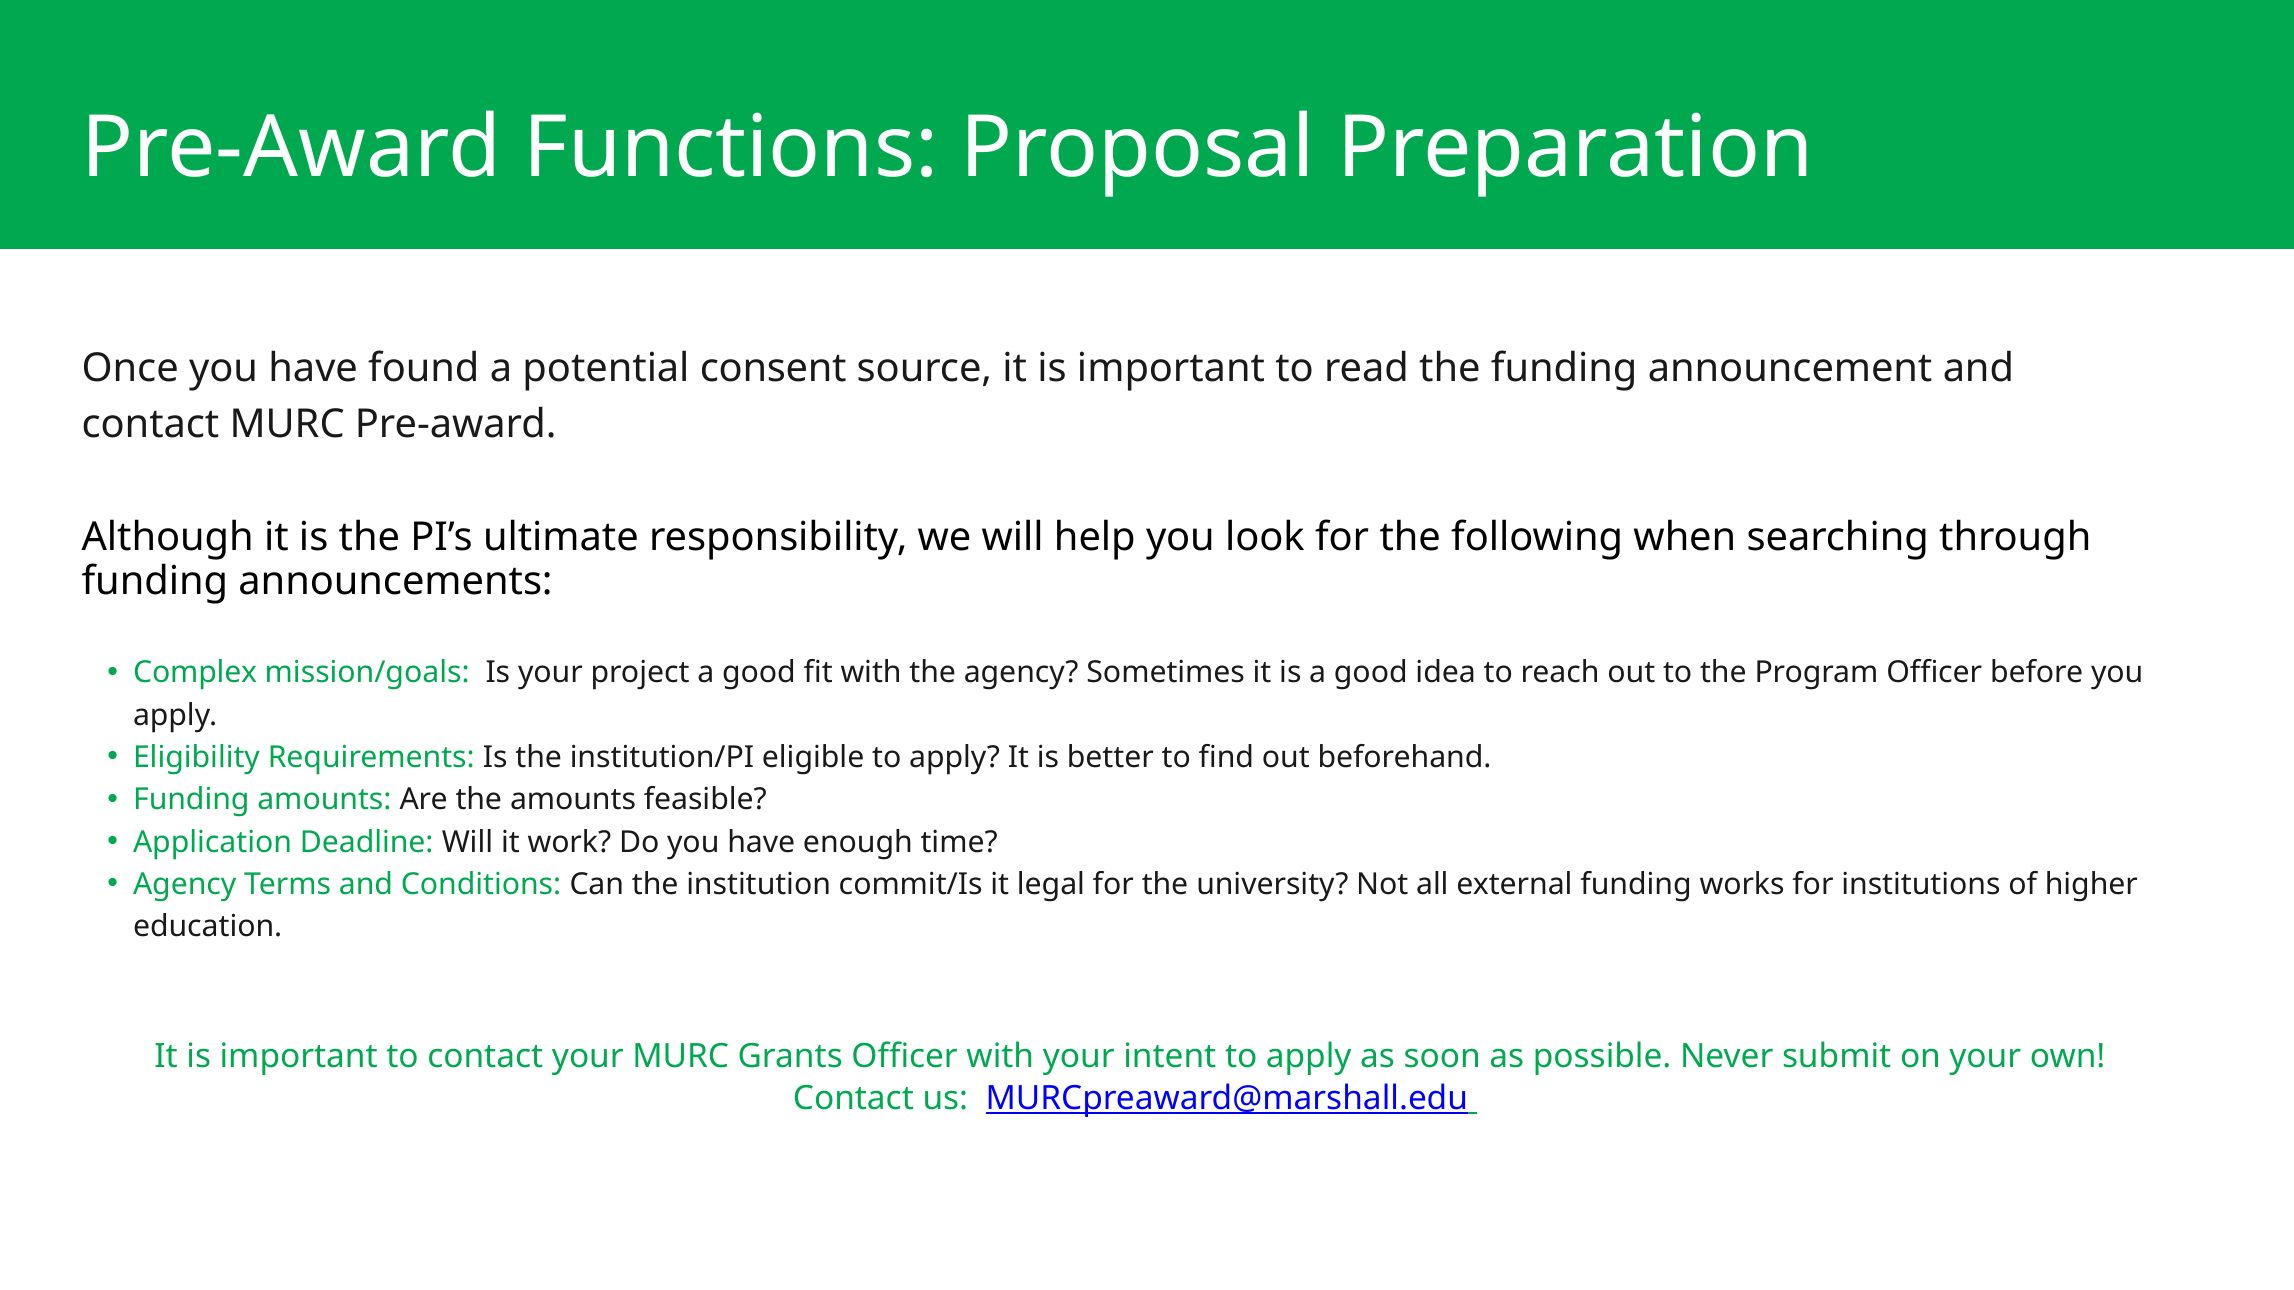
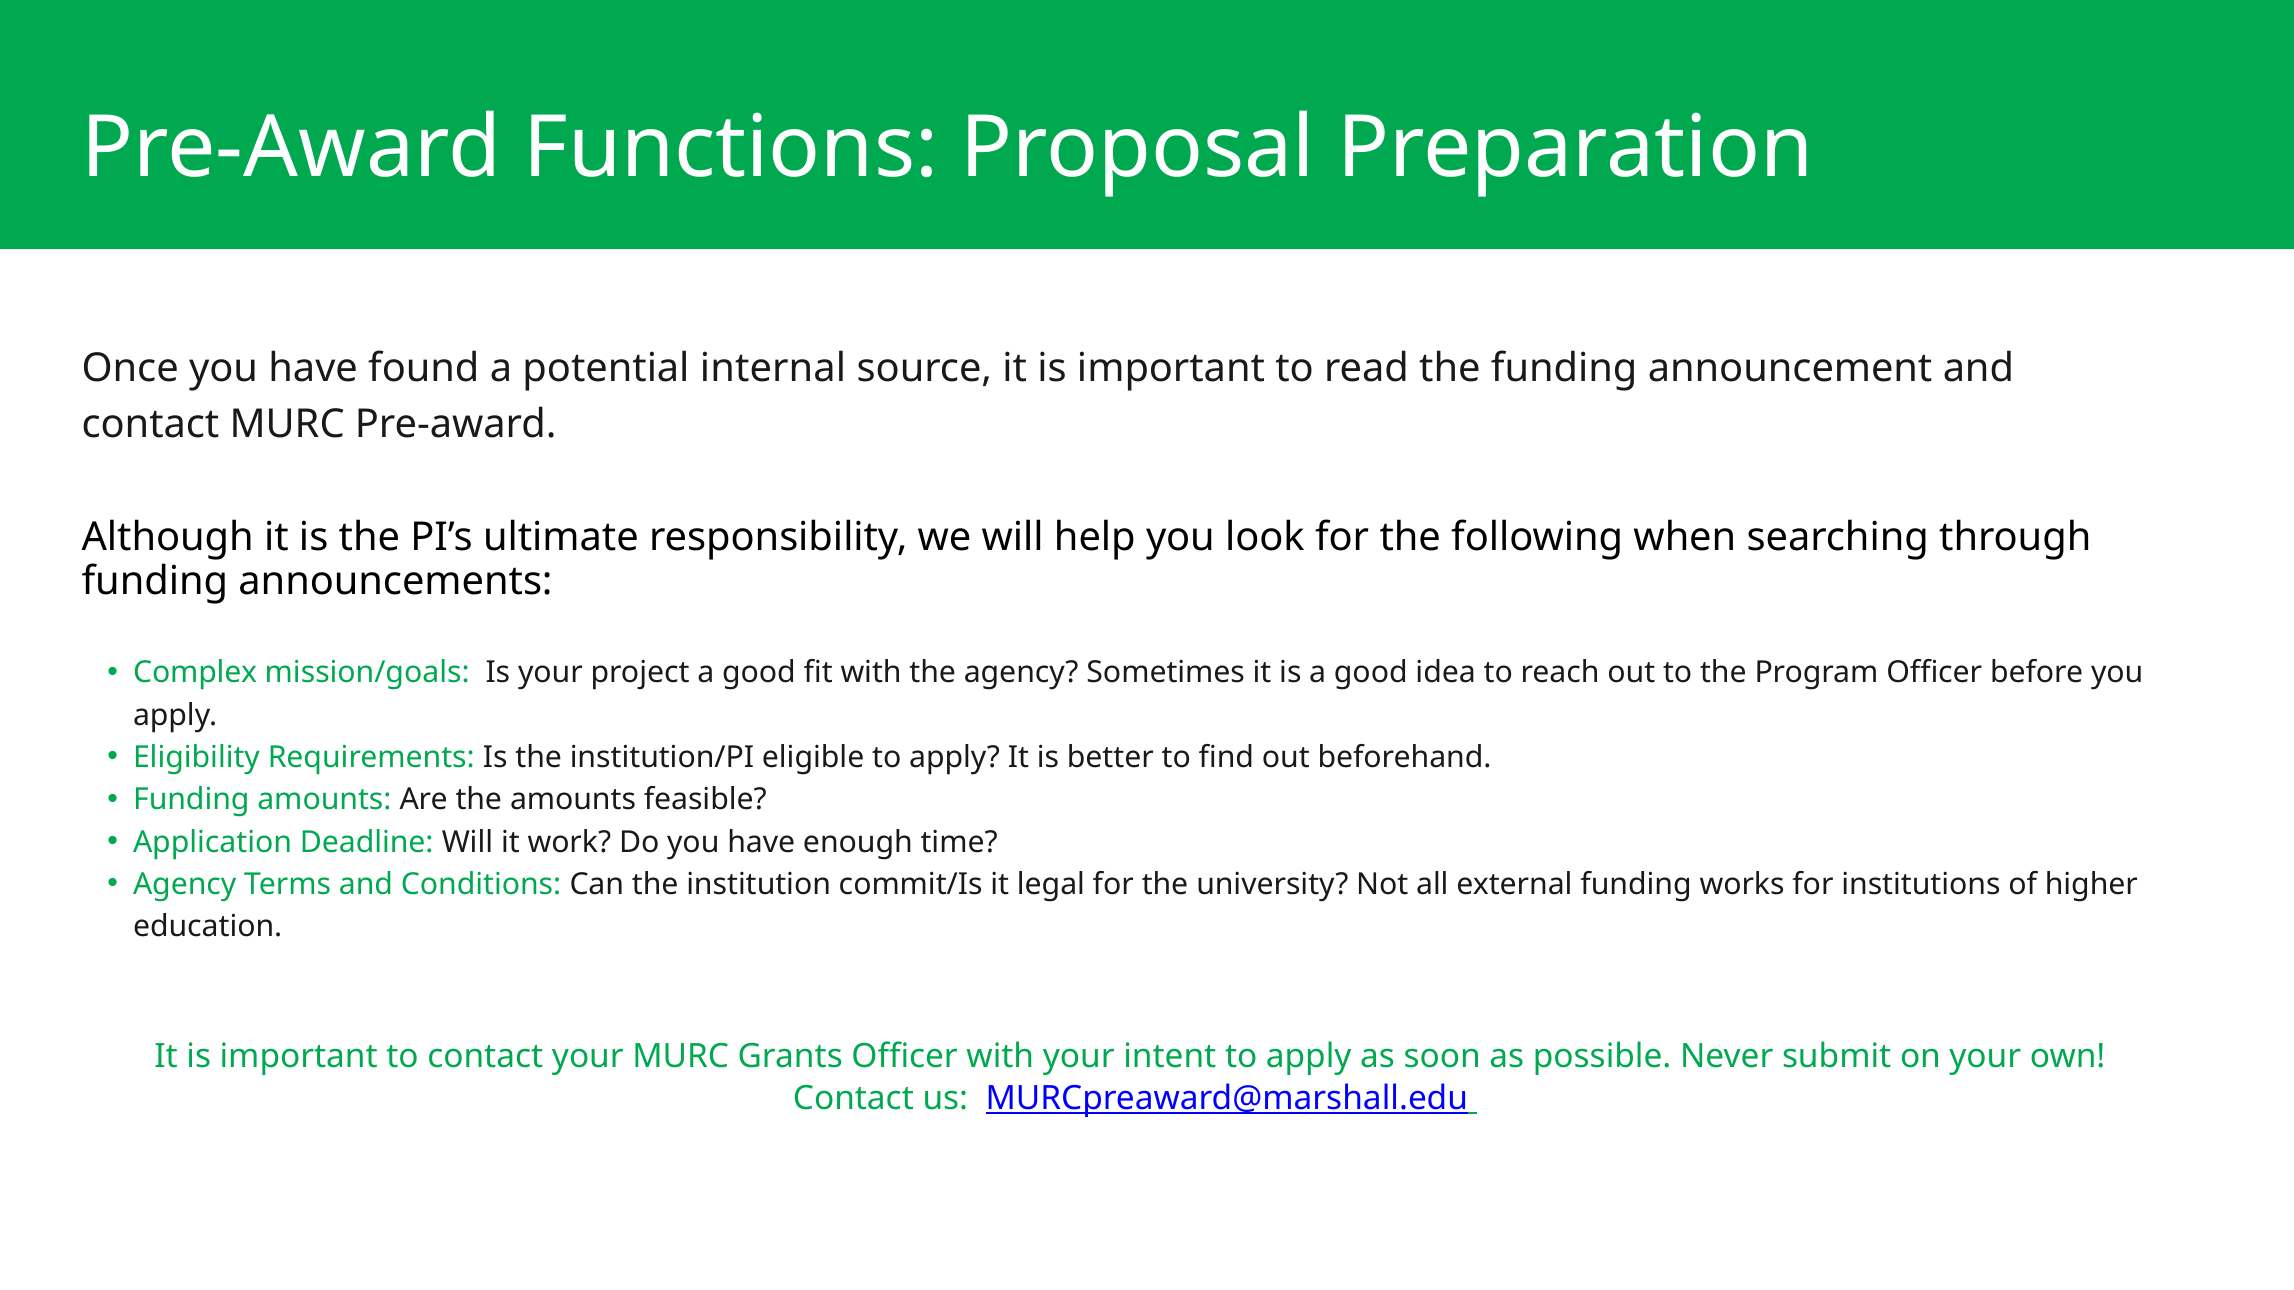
consent: consent -> internal (773, 368)
